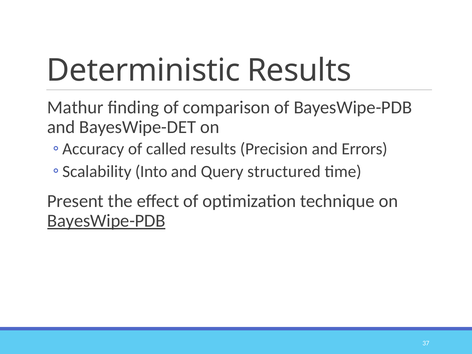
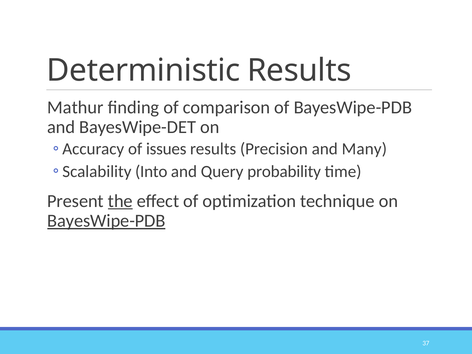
called: called -> issues (166, 149)
Errors: Errors -> Many (364, 149)
structured: structured -> probability (284, 171)
the underline: none -> present (120, 201)
